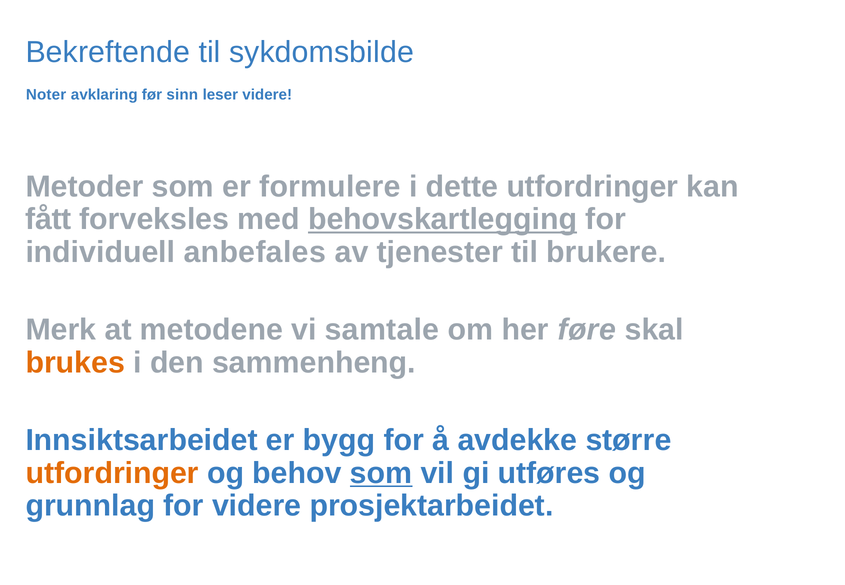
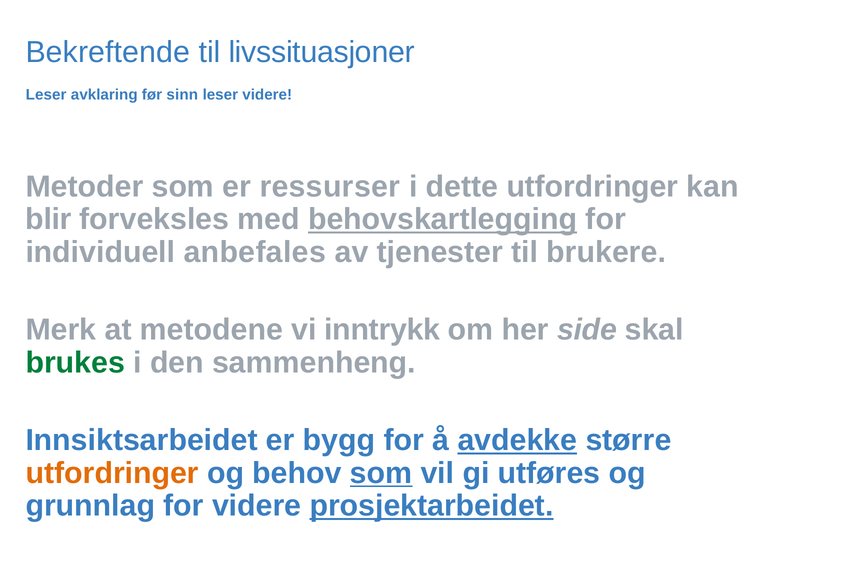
sykdomsbilde: sykdomsbilde -> livssituasjoner (322, 52)
Noter: Noter -> Leser (46, 95)
formulere: formulere -> ressurser (330, 187)
fått: fått -> blir (48, 219)
samtale: samtale -> inntrykk (382, 330)
føre: føre -> side (587, 330)
brukes colour: orange -> green (75, 363)
avdekke underline: none -> present (517, 440)
prosjektarbeidet underline: none -> present (432, 506)
